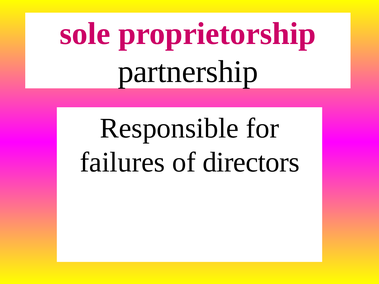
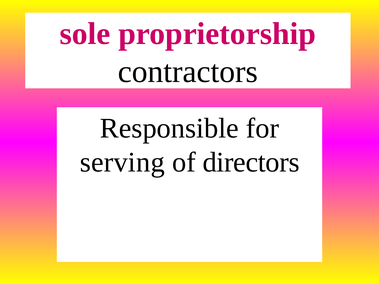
partnership: partnership -> contractors (188, 72)
failures: failures -> serving (122, 162)
